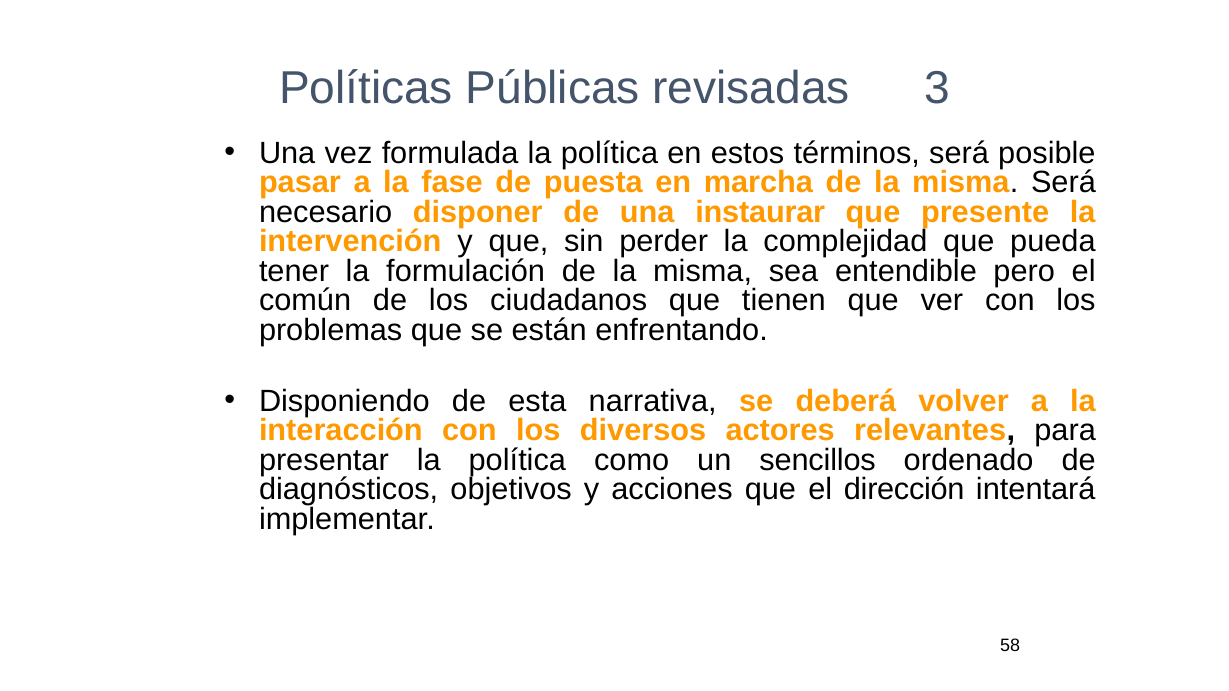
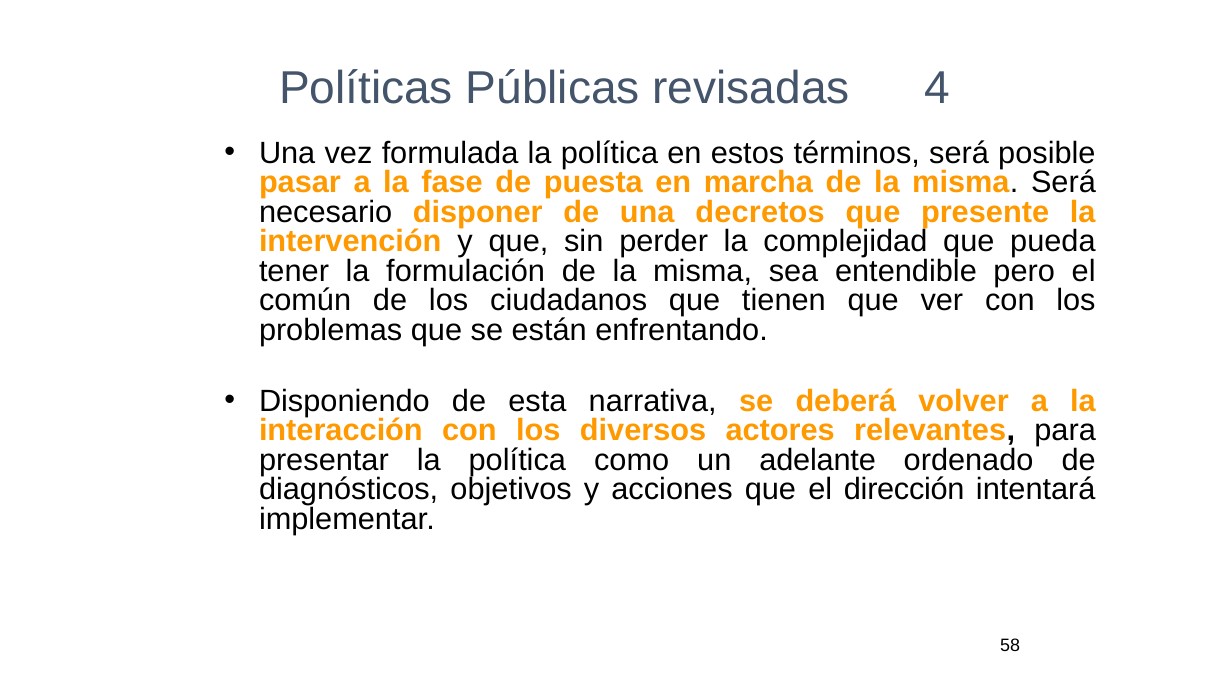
3: 3 -> 4 (937, 89)
instaurar: instaurar -> decretos (760, 212)
sencillos: sencillos -> adelante (818, 461)
